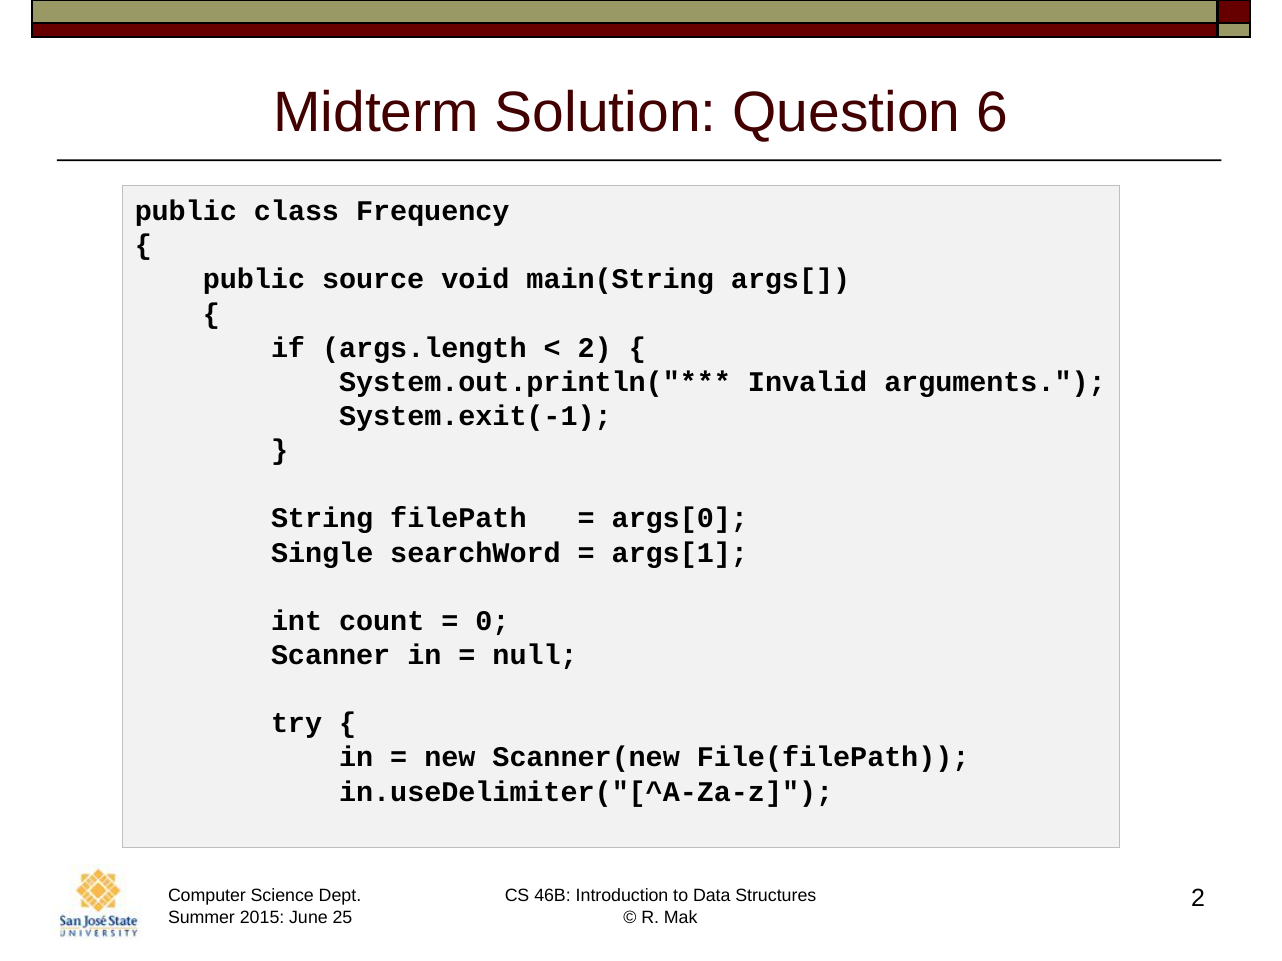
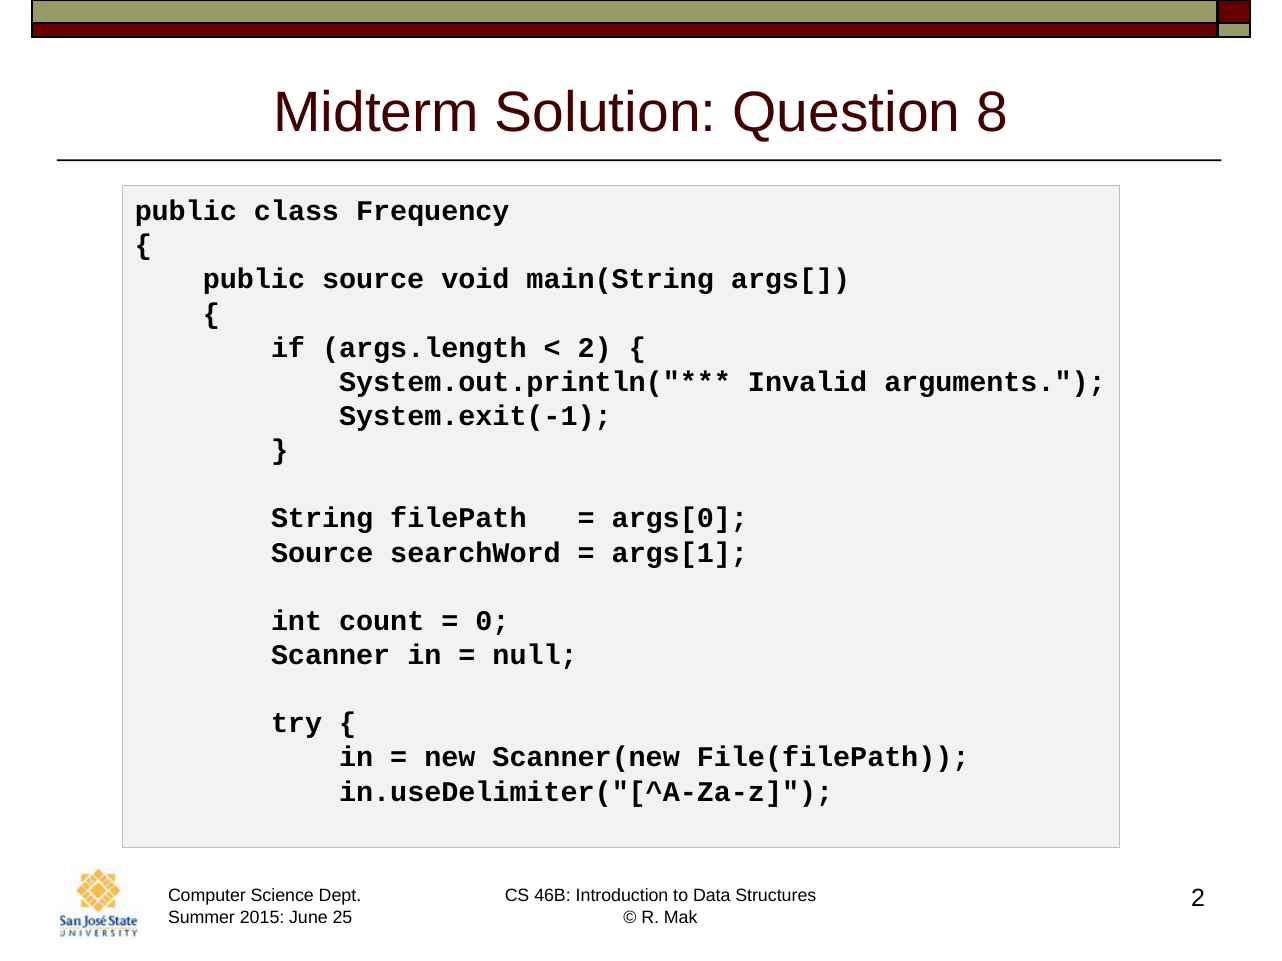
6: 6 -> 8 (992, 113)
Single: Single -> Source (322, 553)
